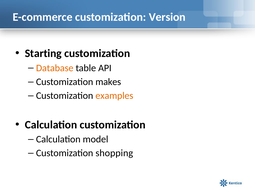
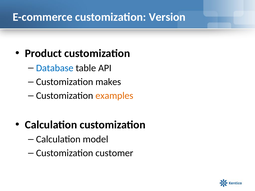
Starting: Starting -> Product (43, 54)
Database colour: orange -> blue (55, 68)
shopping: shopping -> customer (114, 153)
